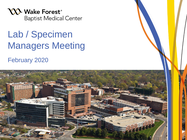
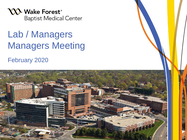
Specimen: Specimen -> Managers (52, 35)
